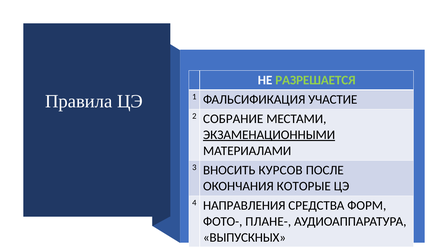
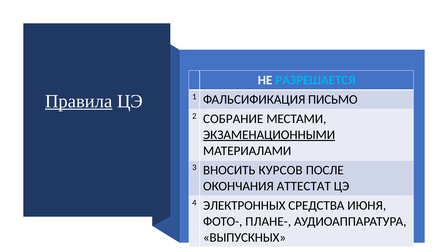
РАЗРЕШАЕТСЯ colour: light green -> light blue (315, 80)
Правила underline: none -> present (79, 101)
УЧАСТИЕ: УЧАСТИЕ -> ПИСЬМО (333, 100)
КОТОРЫЕ: КОТОРЫЕ -> АТТЕСТАТ (304, 186)
НАПРАВЛЕНИЯ: НАПРАВЛЕНИЯ -> ЭЛЕКТРОННЫХ (244, 206)
ФОРМ: ФОРМ -> ИЮНЯ (367, 206)
